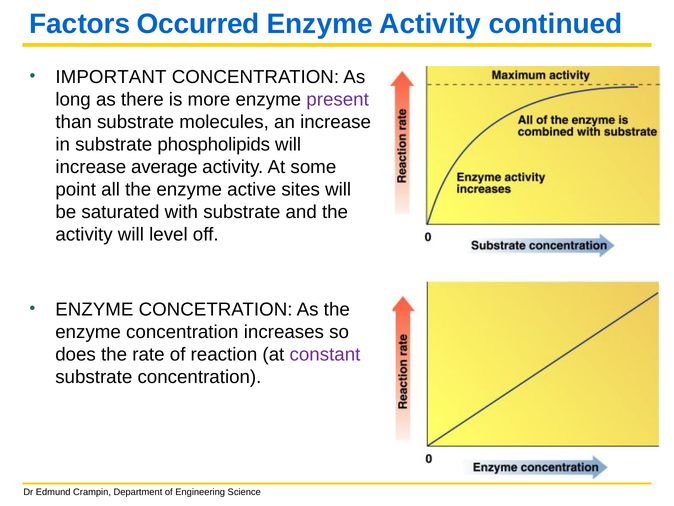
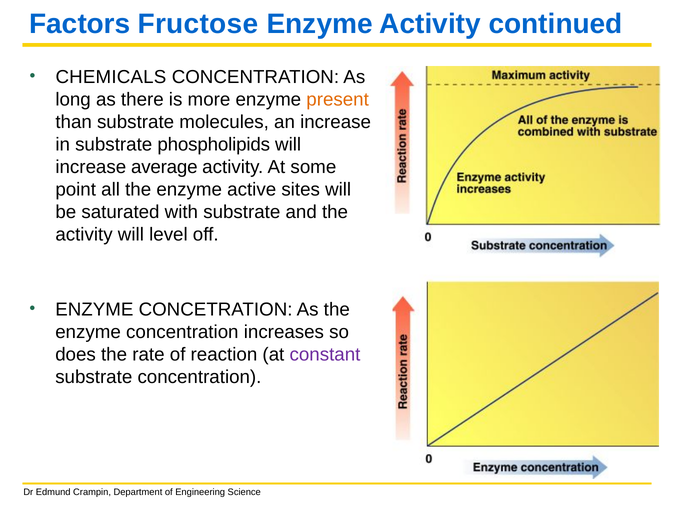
Occurred: Occurred -> Fructose (198, 24)
IMPORTANT: IMPORTANT -> CHEMICALS (111, 77)
present colour: purple -> orange (338, 99)
